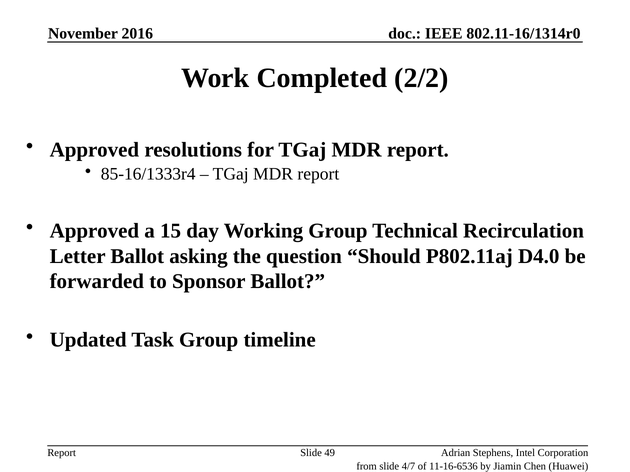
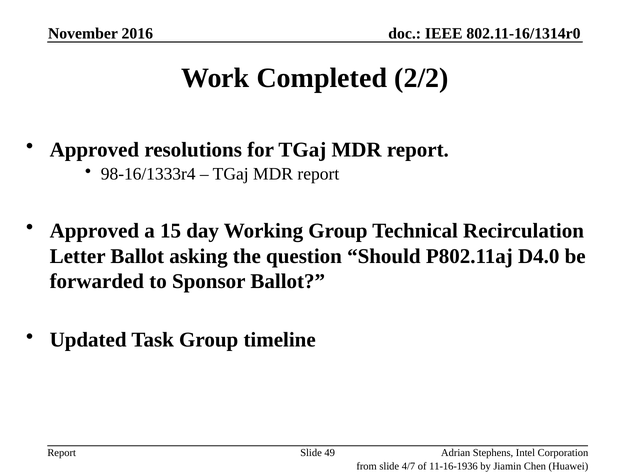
85-16/1333r4: 85-16/1333r4 -> 98-16/1333r4 (148, 174)
11-16-6536: 11-16-6536 -> 11-16-1936 (453, 467)
